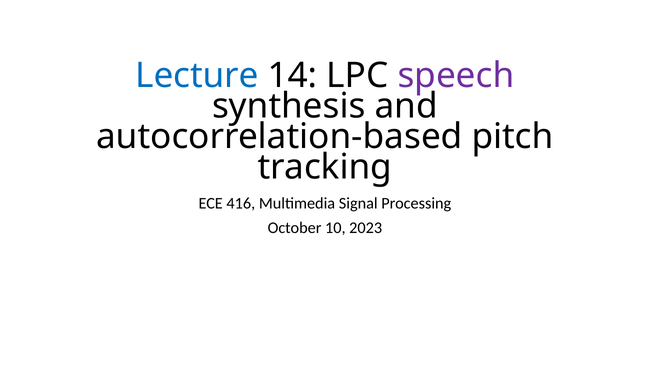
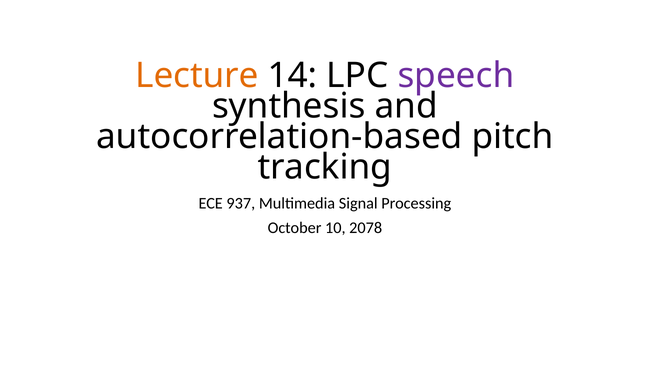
Lecture colour: blue -> orange (197, 76)
416: 416 -> 937 (241, 203)
2023: 2023 -> 2078 (366, 227)
